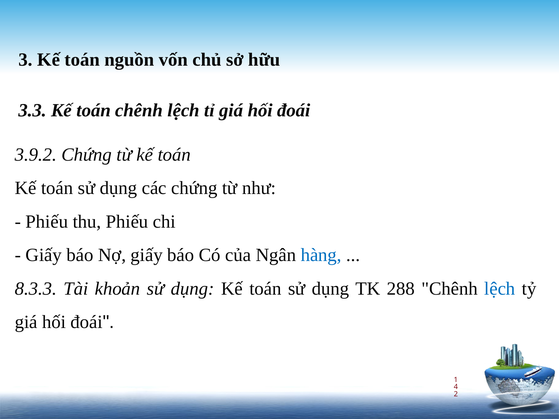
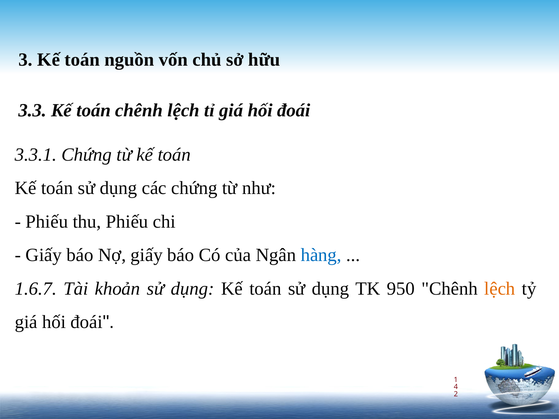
3.9.2: 3.9.2 -> 3.3.1 (36, 155)
8.3.3: 8.3.3 -> 1.6.7 (36, 289)
288: 288 -> 950 (401, 289)
lệch colour: blue -> orange (500, 289)
